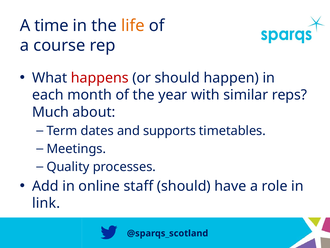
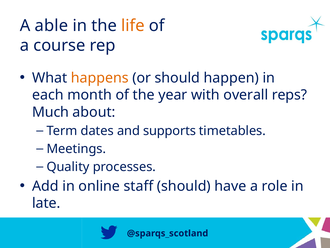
time: time -> able (51, 26)
happens colour: red -> orange (100, 78)
similar: similar -> overall (246, 95)
link: link -> late (46, 203)
